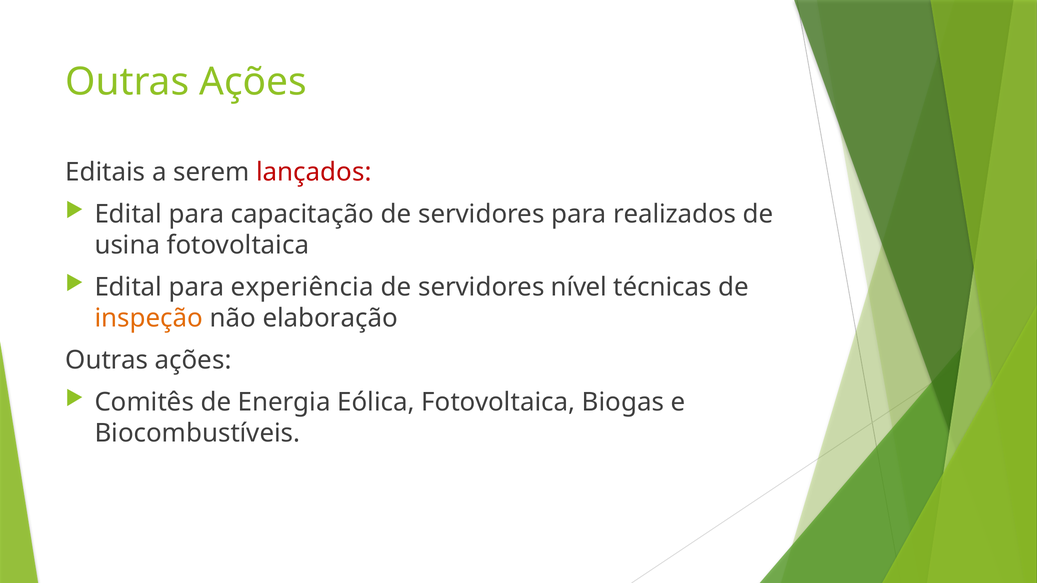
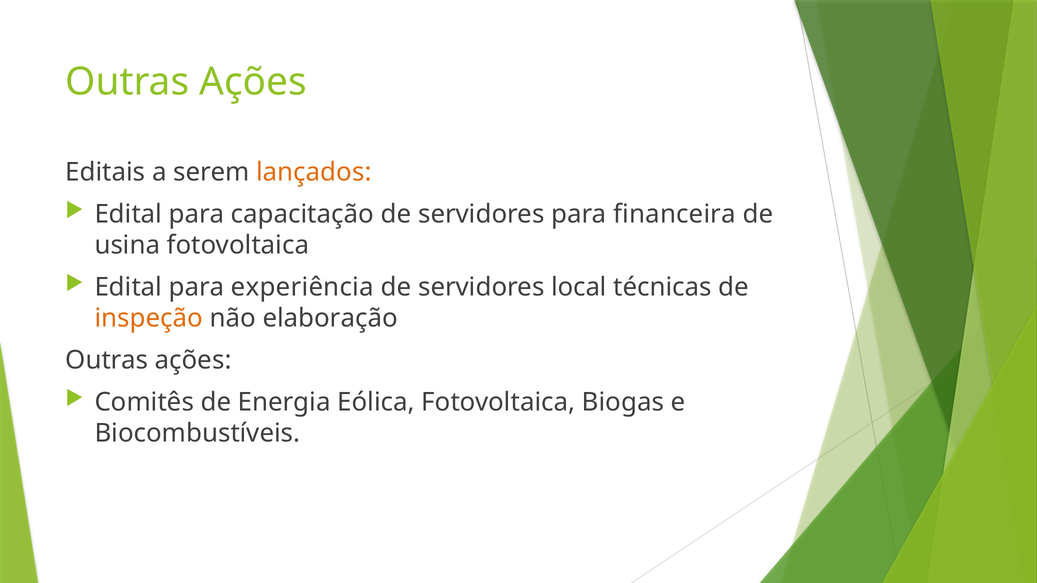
lançados colour: red -> orange (314, 172)
realizados: realizados -> financeira (675, 214)
nível: nível -> local (579, 287)
